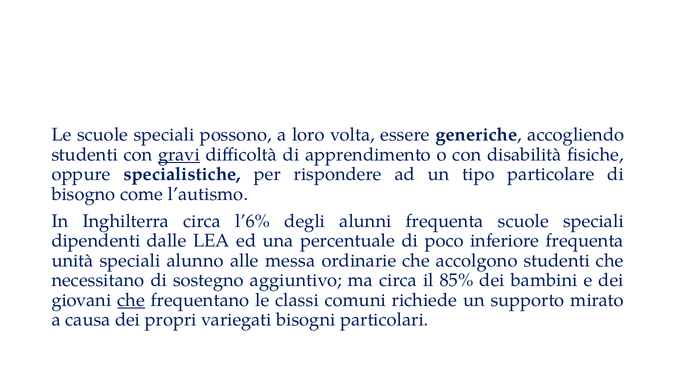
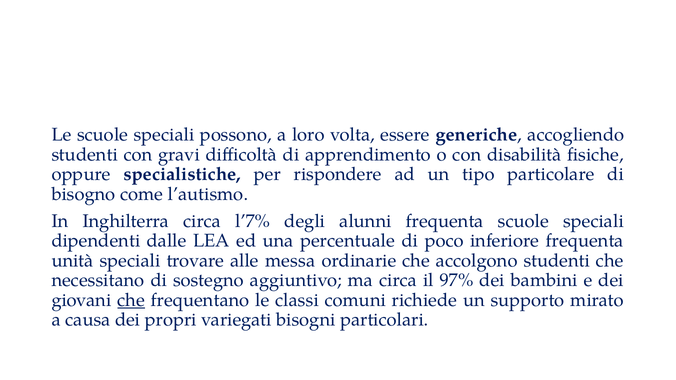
gravi underline: present -> none (179, 155)
l’6%: l’6% -> l’7% (253, 221)
alunno: alunno -> trovare (195, 261)
85%: 85% -> 97% (457, 280)
